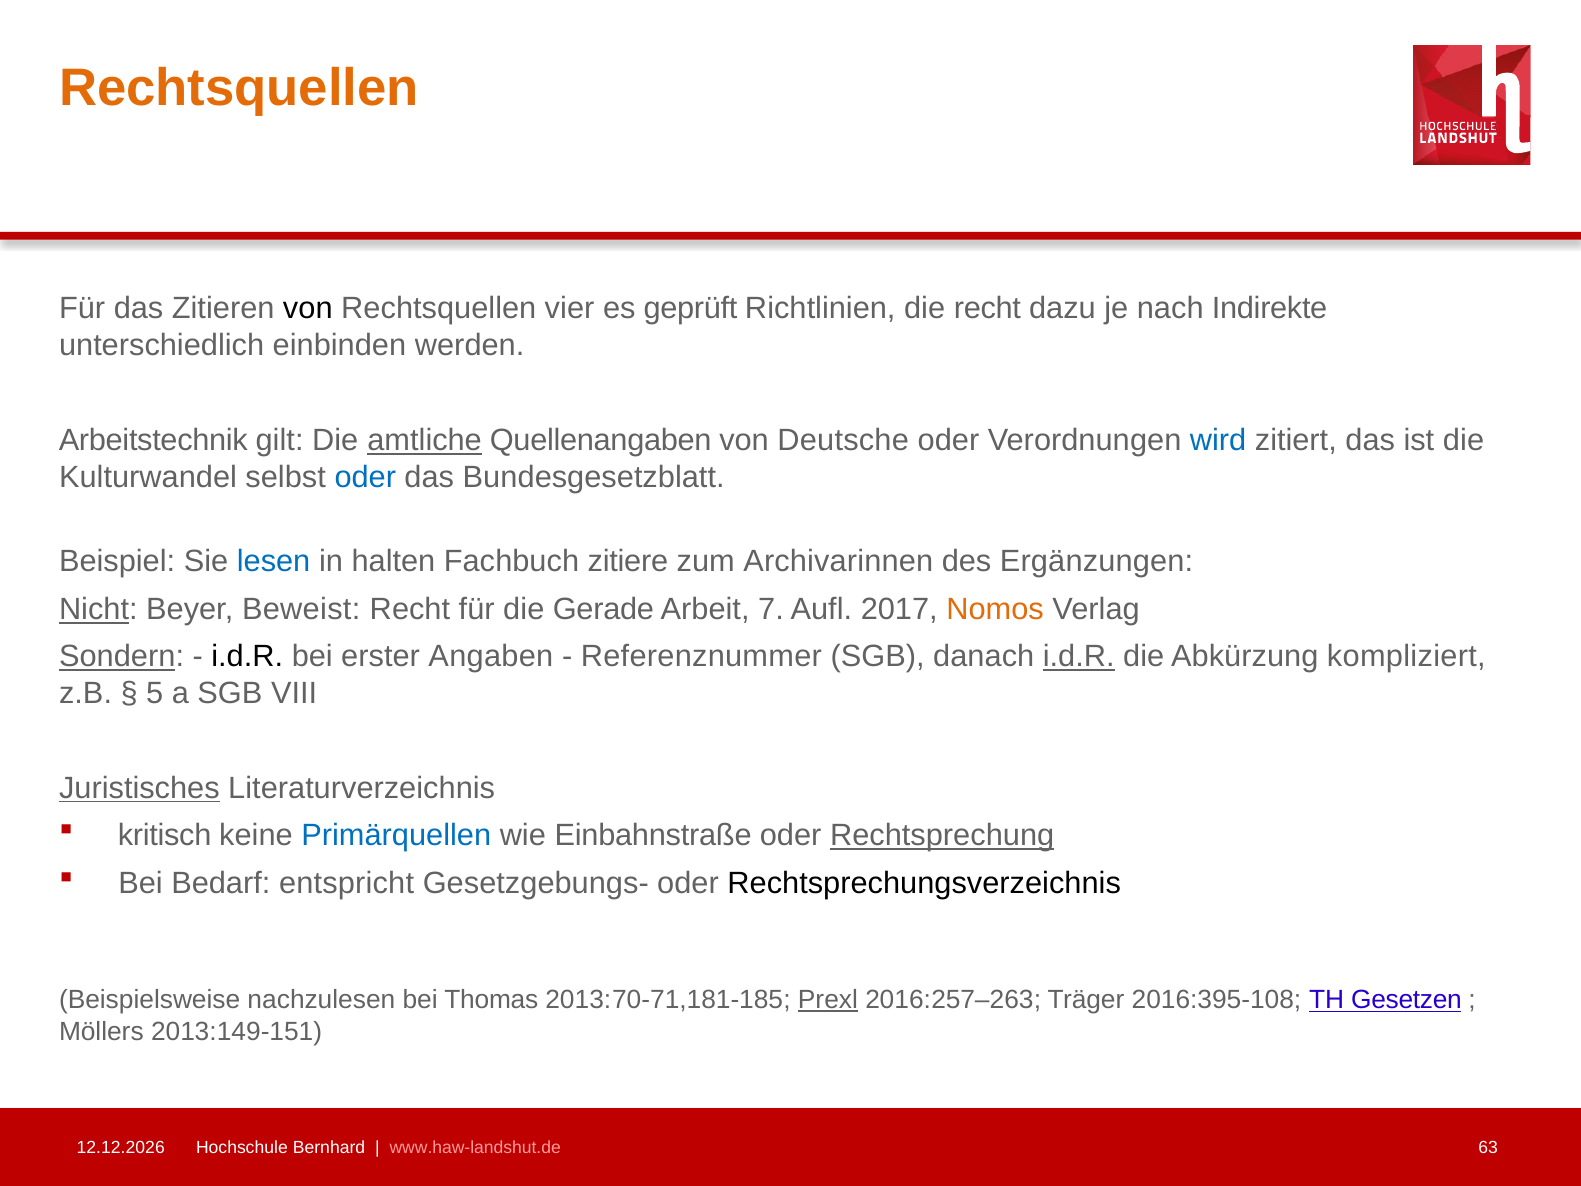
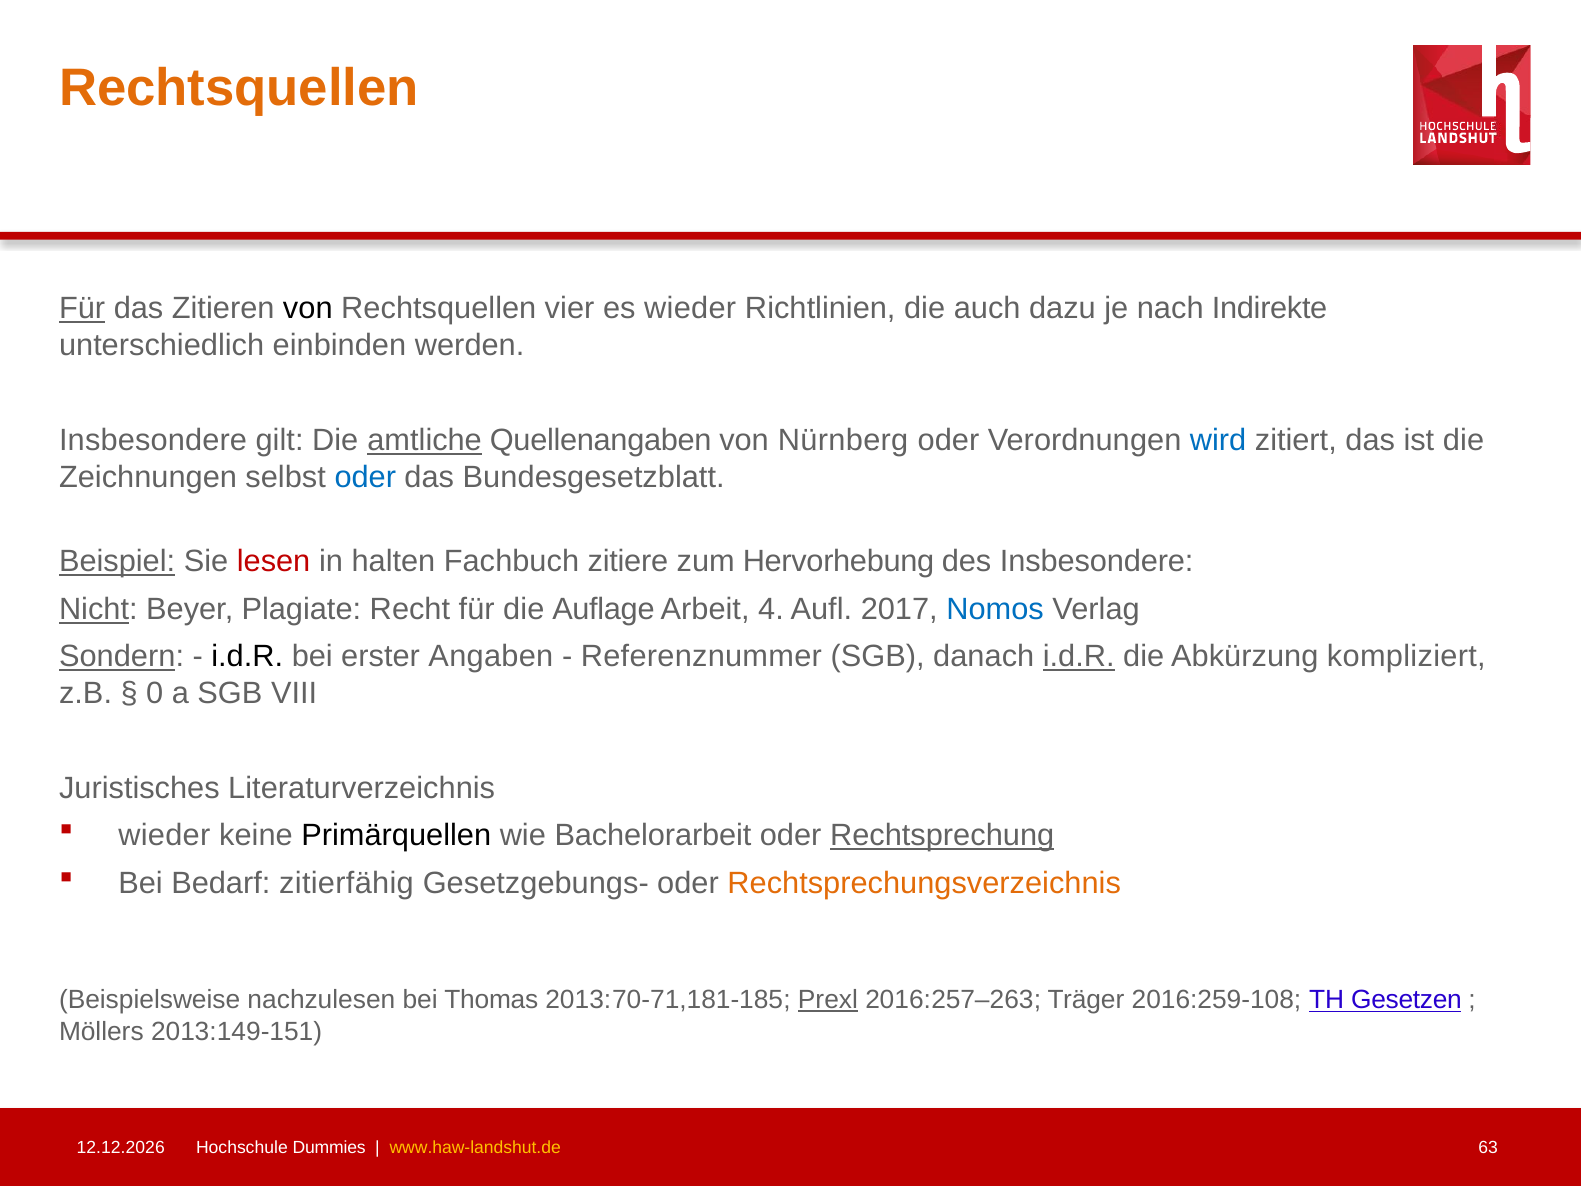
Für underline: none -> present (82, 308)
es geprüft: geprüft -> wieder (690, 308)
die recht: recht -> auch (987, 308)
Arbeitstechnik: Arbeitstechnik -> Insbesondere (153, 440)
Deutsche: Deutsche -> Nürnberg (843, 440)
Kulturwandel: Kulturwandel -> Zeichnungen (148, 477)
Beispiel underline: none -> present (117, 562)
lesen colour: blue -> red (274, 562)
Archivarinnen: Archivarinnen -> Hervorhebung (839, 562)
des Ergänzungen: Ergänzungen -> Insbesondere (1097, 562)
Beweist: Beweist -> Plagiate (301, 609)
Gerade: Gerade -> Auflage (603, 609)
7: 7 -> 4 (771, 609)
Nomos colour: orange -> blue (995, 609)
5: 5 -> 0 (155, 693)
Juristisches underline: present -> none (139, 788)
kritisch: kritisch -> wieder (164, 836)
Primärquellen colour: blue -> black (396, 836)
Einbahnstraße: Einbahnstraße -> Bachelorarbeit (653, 836)
entspricht: entspricht -> zitierfähig (347, 883)
Rechtsprechungsverzeichnis colour: black -> orange (924, 883)
2016:395-108: 2016:395-108 -> 2016:259-108 (1216, 1000)
Bernhard: Bernhard -> Dummies (329, 1148)
www.haw-landshut.de colour: pink -> yellow (475, 1148)
